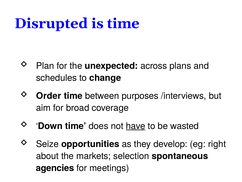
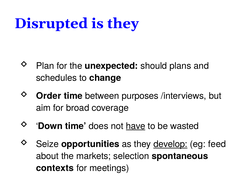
is time: time -> they (123, 23)
across: across -> should (154, 66)
develop underline: none -> present (170, 144)
right: right -> feed (217, 144)
agencies: agencies -> contexts (55, 168)
